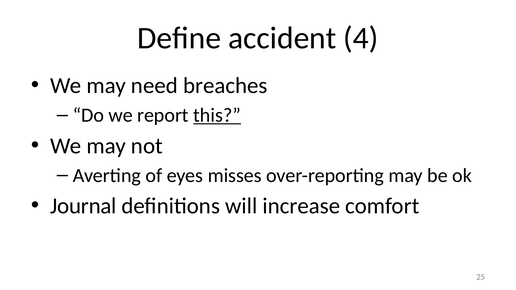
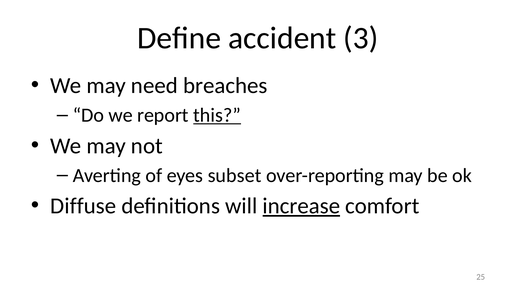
4: 4 -> 3 (361, 38)
misses: misses -> subset (235, 176)
Journal: Journal -> Diffuse (83, 206)
increase underline: none -> present (301, 206)
